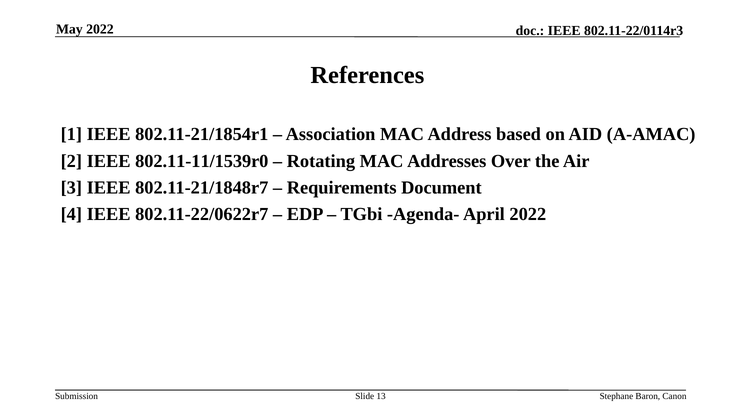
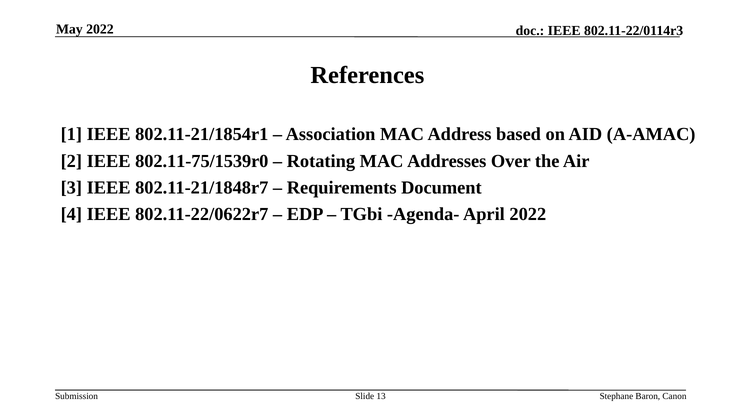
802.11-11/1539r0: 802.11-11/1539r0 -> 802.11-75/1539r0 (202, 161)
